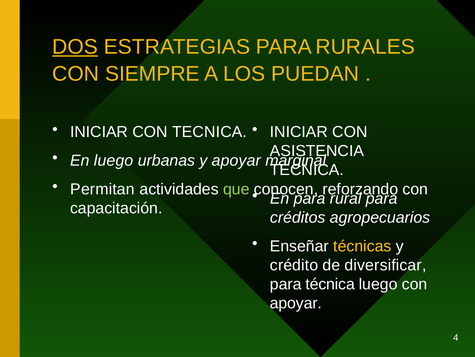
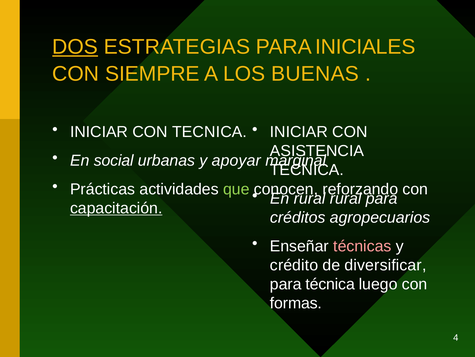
RURALES: RURALES -> INICIALES (365, 47)
PUEDAN: PUEDAN -> BUENAS (315, 74)
En luego: luego -> social (114, 160)
Permitan: Permitan -> Prácticas (103, 189)
para: para -> rural (310, 198)
capacitación underline: none -> present (116, 208)
técnicas colour: yellow -> pink (362, 246)
apoyar: apoyar -> formas (296, 303)
